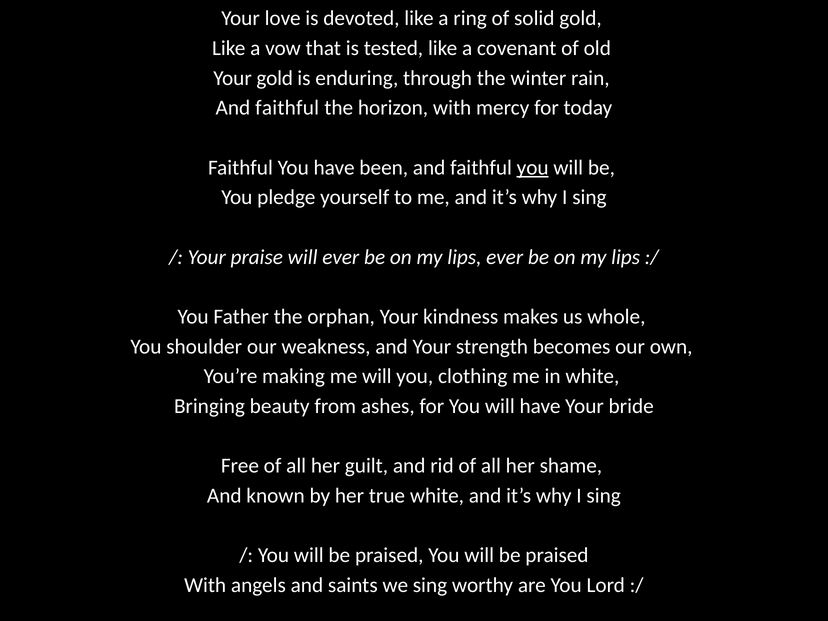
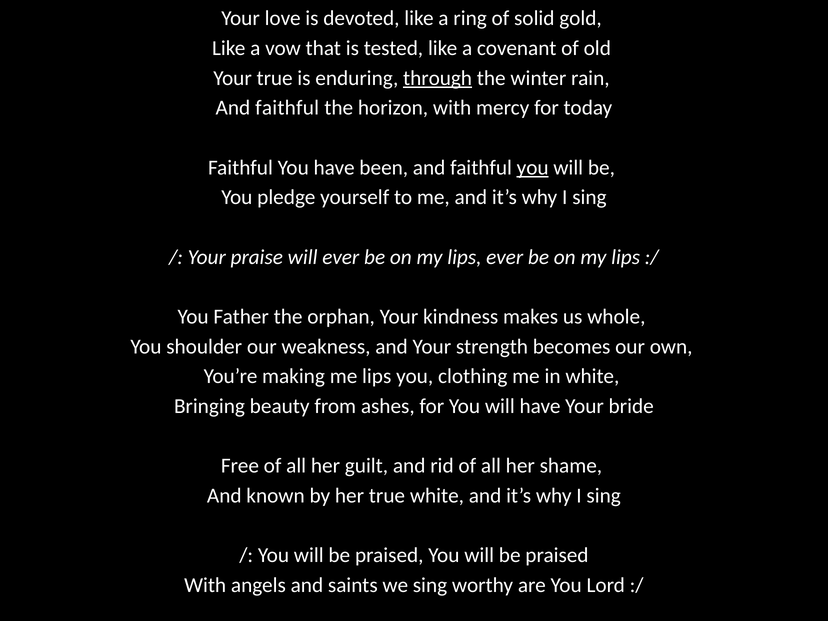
Your gold: gold -> true (275, 78)
through underline: none -> present (438, 78)
me will: will -> lips (377, 376)
